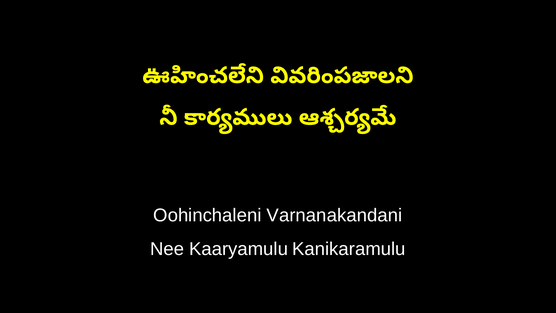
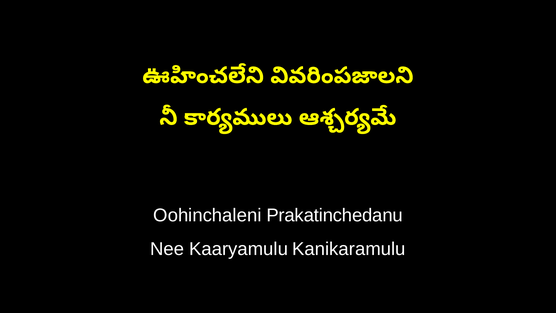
Varnanakandani: Varnanakandani -> Prakatinchedanu (335, 215)
